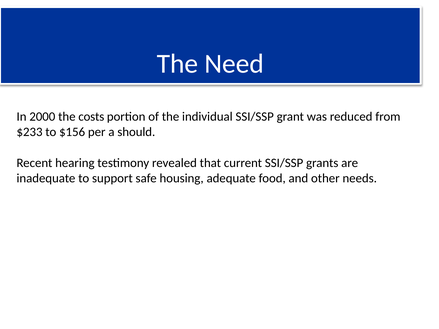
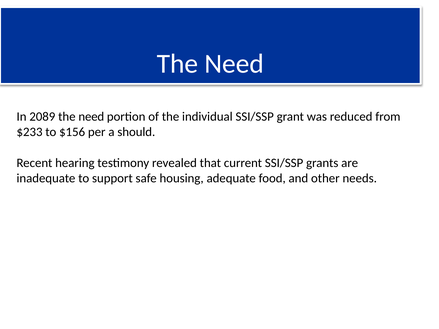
2000: 2000 -> 2089 (42, 117)
costs: costs -> need (91, 117)
